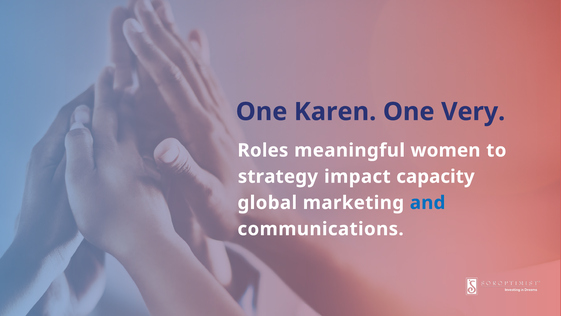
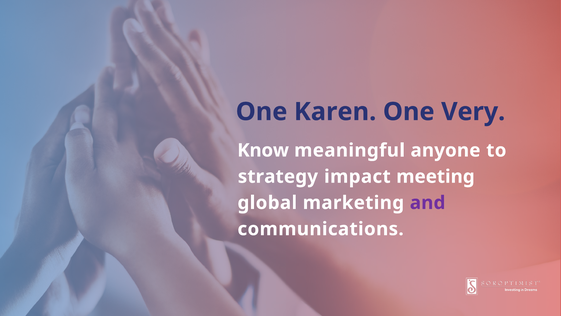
Roles: Roles -> Know (263, 150)
women: women -> anyone (445, 150)
capacity: capacity -> meeting (435, 176)
and colour: blue -> purple (428, 203)
